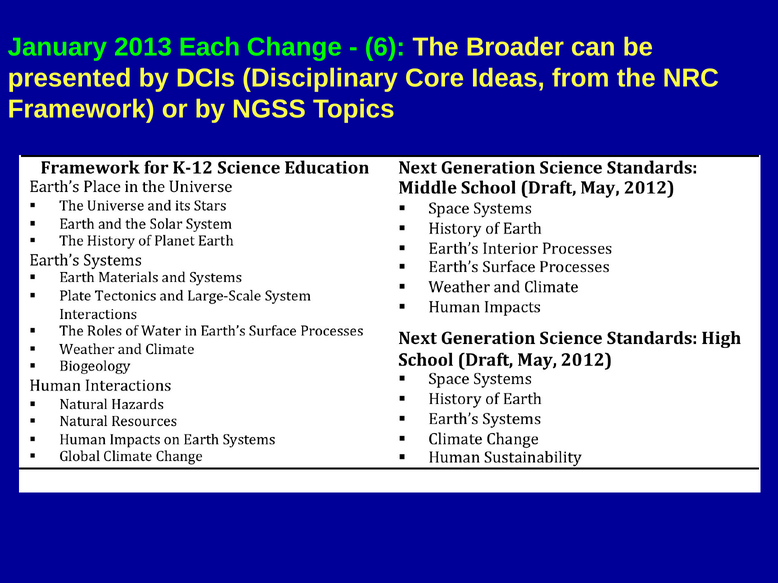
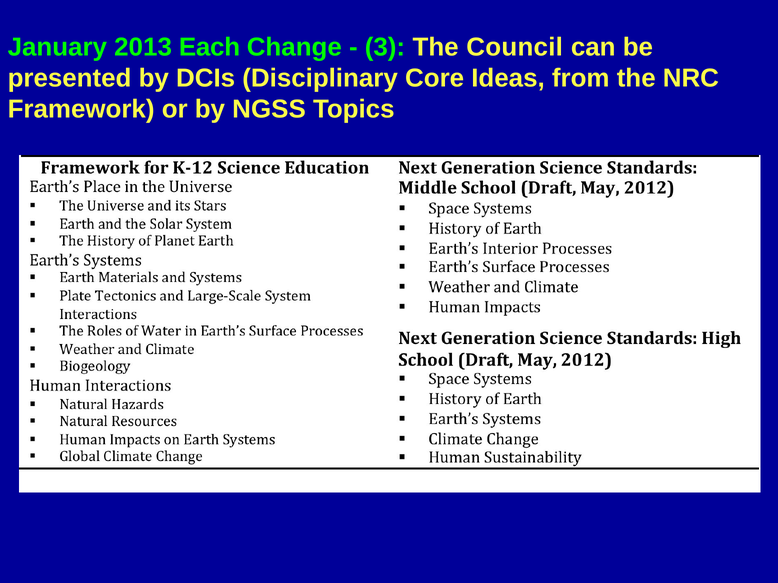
6: 6 -> 3 (385, 47)
Broader: Broader -> Council (515, 47)
